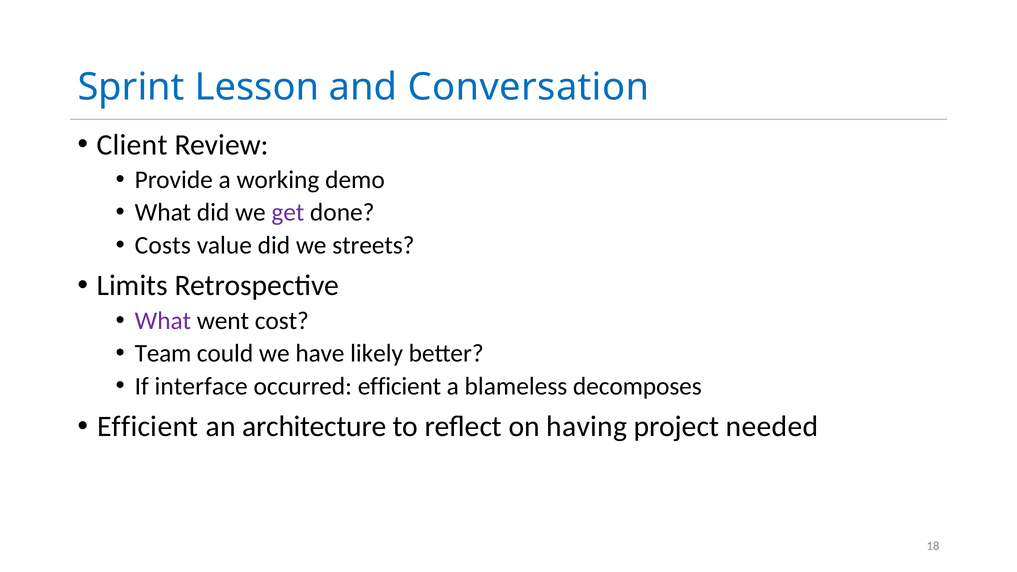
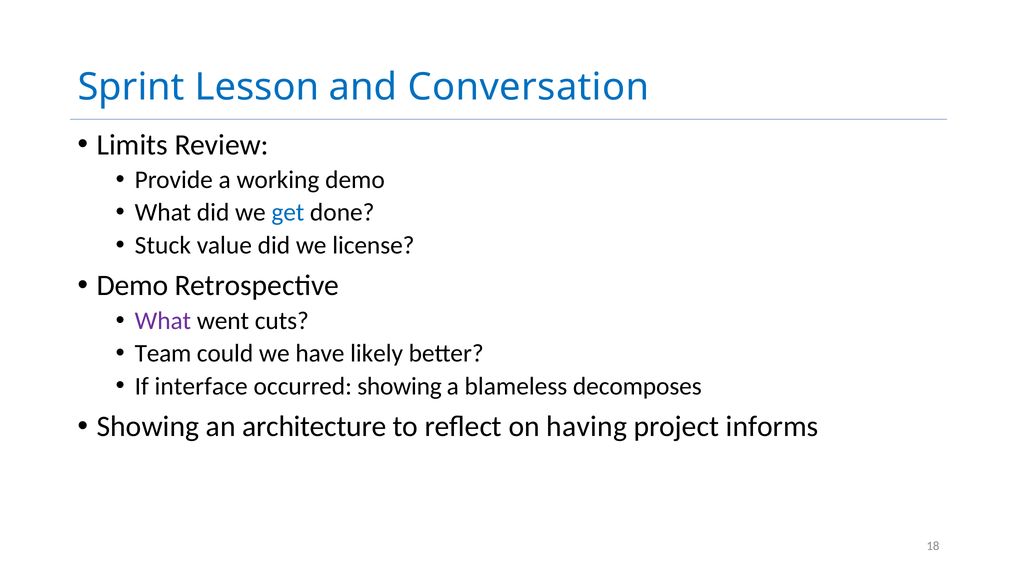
Client: Client -> Limits (132, 145)
get colour: purple -> blue (288, 213)
Costs: Costs -> Stuck (163, 245)
streets: streets -> license (373, 245)
Limits: Limits -> Demo (132, 286)
cost: cost -> cuts (282, 321)
occurred efficient: efficient -> showing (400, 386)
Efficient: Efficient -> Showing (148, 426)
needed: needed -> informs (772, 426)
